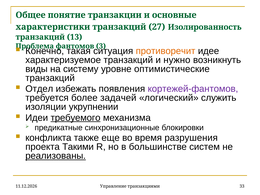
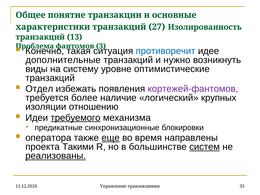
противоречит colour: orange -> blue (166, 51)
характеризуемое: характеризуемое -> дополнительные (63, 60)
задачей: задачей -> наличие (118, 98)
служить: служить -> крупных (219, 98)
укрупнении: укрупнении -> отношению (94, 107)
конфликта: конфликта -> оператора (48, 138)
еще underline: none -> present (111, 138)
разрушения: разрушения -> направлены (191, 138)
систем underline: none -> present (205, 147)
